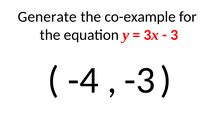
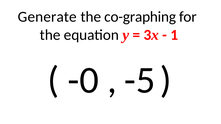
co-example: co-example -> co-graphing (140, 17)
3: 3 -> 1 (174, 35)
-4: -4 -> -0 (83, 80)
-3: -3 -> -5 (140, 80)
